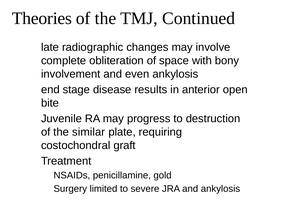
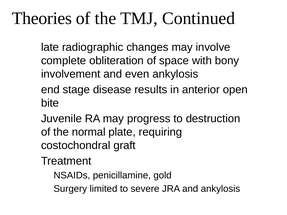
similar: similar -> normal (89, 132)
